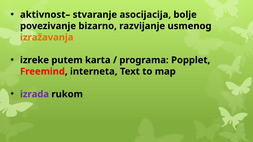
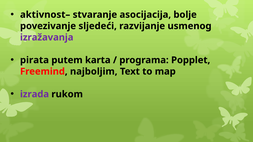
bizarno: bizarno -> sljedeći (98, 26)
izražavanja colour: orange -> purple (47, 37)
izreke: izreke -> pirata (34, 60)
interneta: interneta -> najboljim (94, 72)
